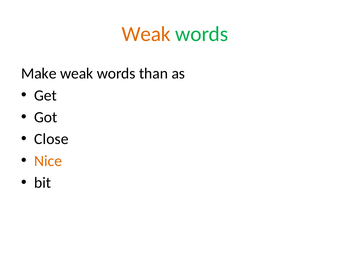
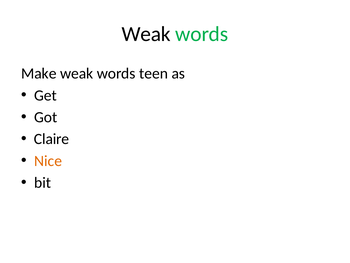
Weak colour: orange -> black (146, 34)
than: than -> teen (153, 73)
Close: Close -> Claire (52, 139)
